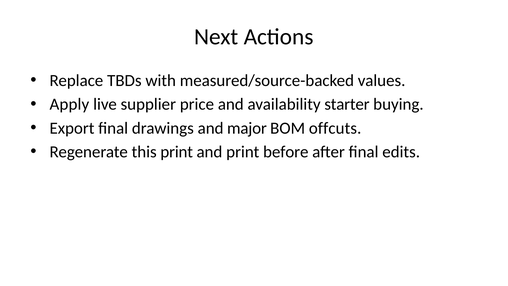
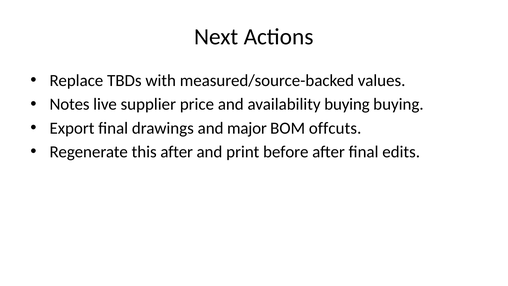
Apply: Apply -> Notes (70, 104)
availability starter: starter -> buying (347, 104)
this print: print -> after (177, 152)
